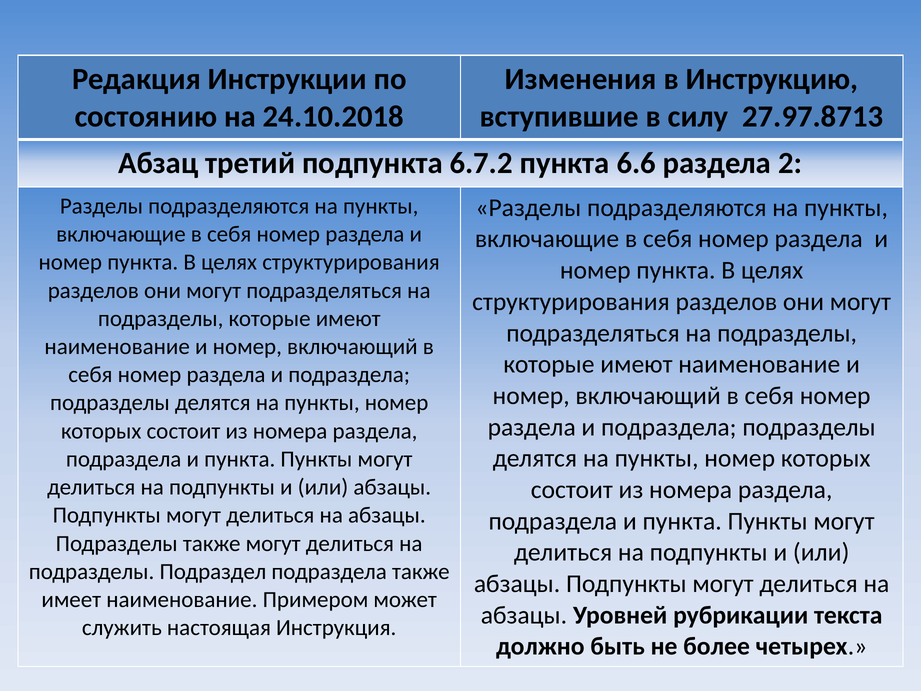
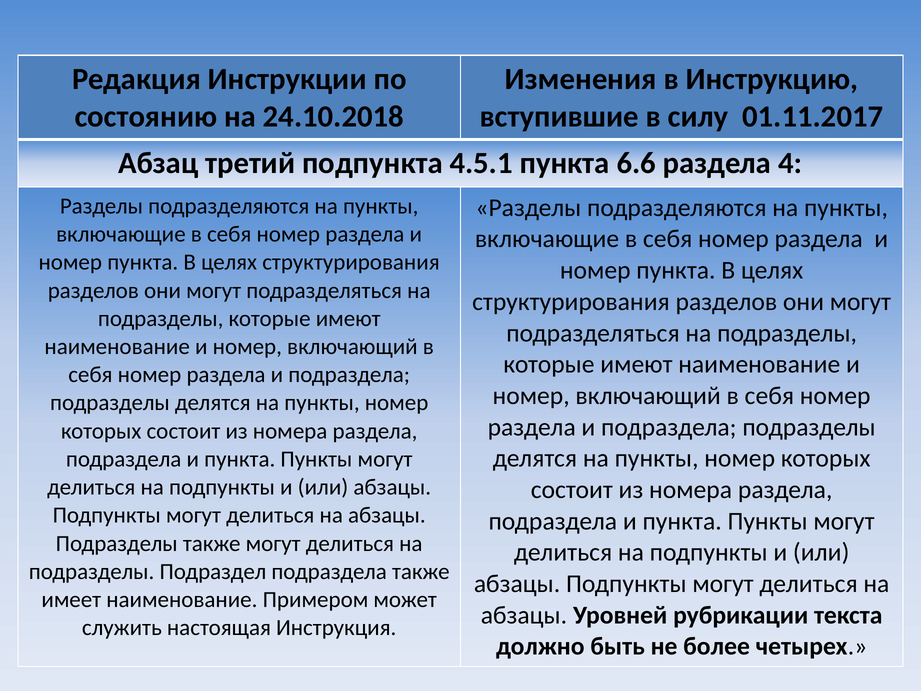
27.97.8713: 27.97.8713 -> 01.11.2017 (813, 116)
6.7.2: 6.7.2 -> 4.5.1 (481, 163)
2: 2 -> 4 (790, 163)
